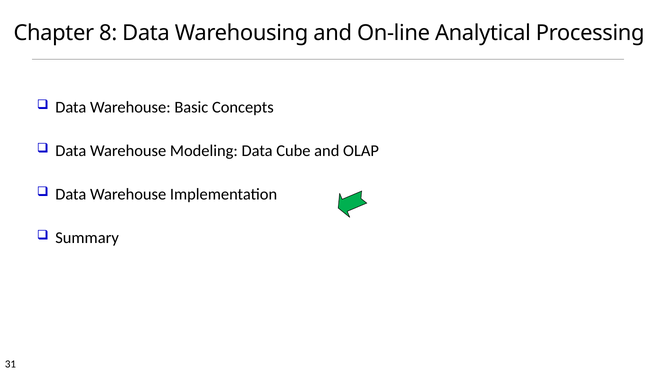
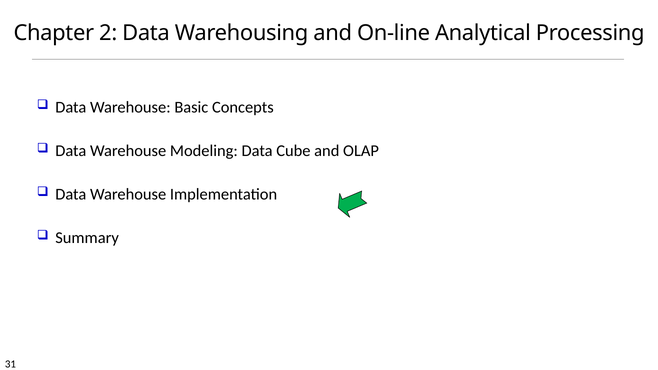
8: 8 -> 2 (108, 33)
